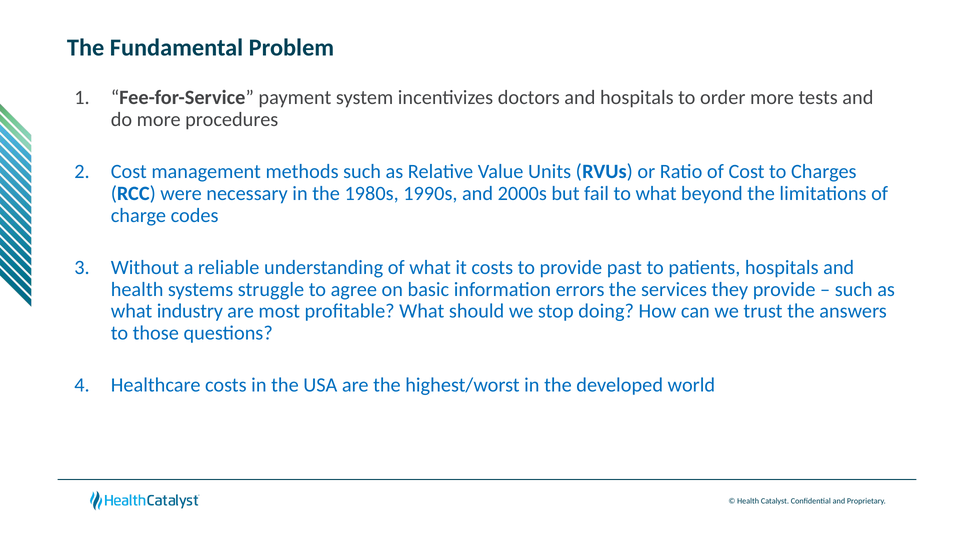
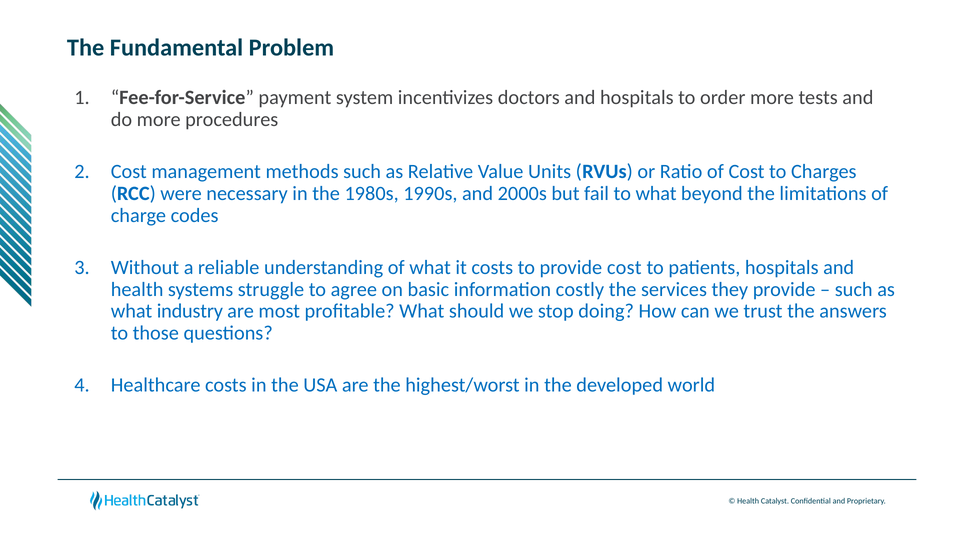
provide past: past -> cost (624, 267)
errors: errors -> costly (580, 289)
